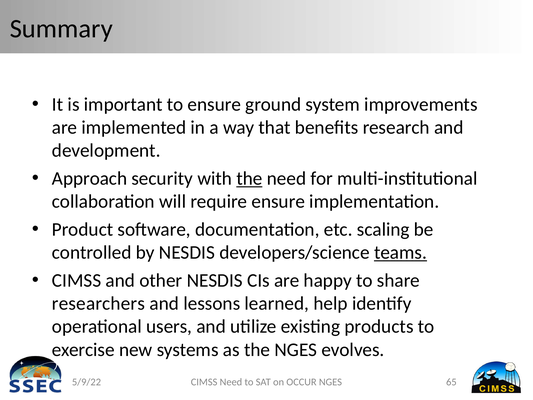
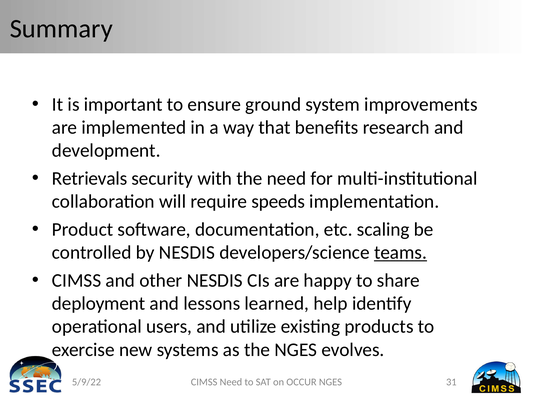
Approach: Approach -> Retrievals (90, 178)
the underline: present -> none (249, 178)
require ensure: ensure -> speeds (278, 201)
researchers: researchers -> deployment (99, 303)
65: 65 -> 31 (451, 382)
